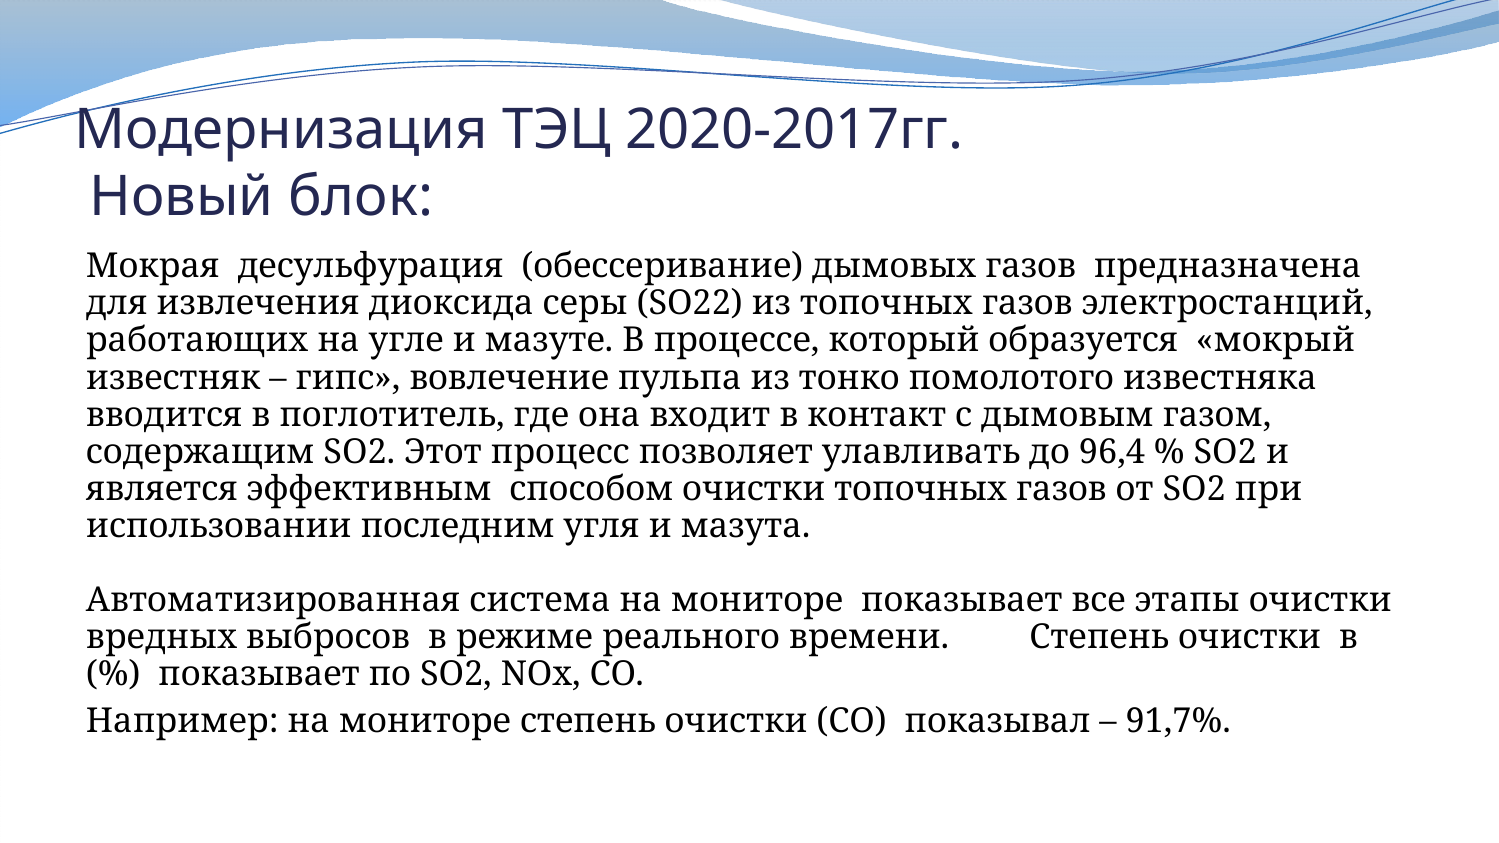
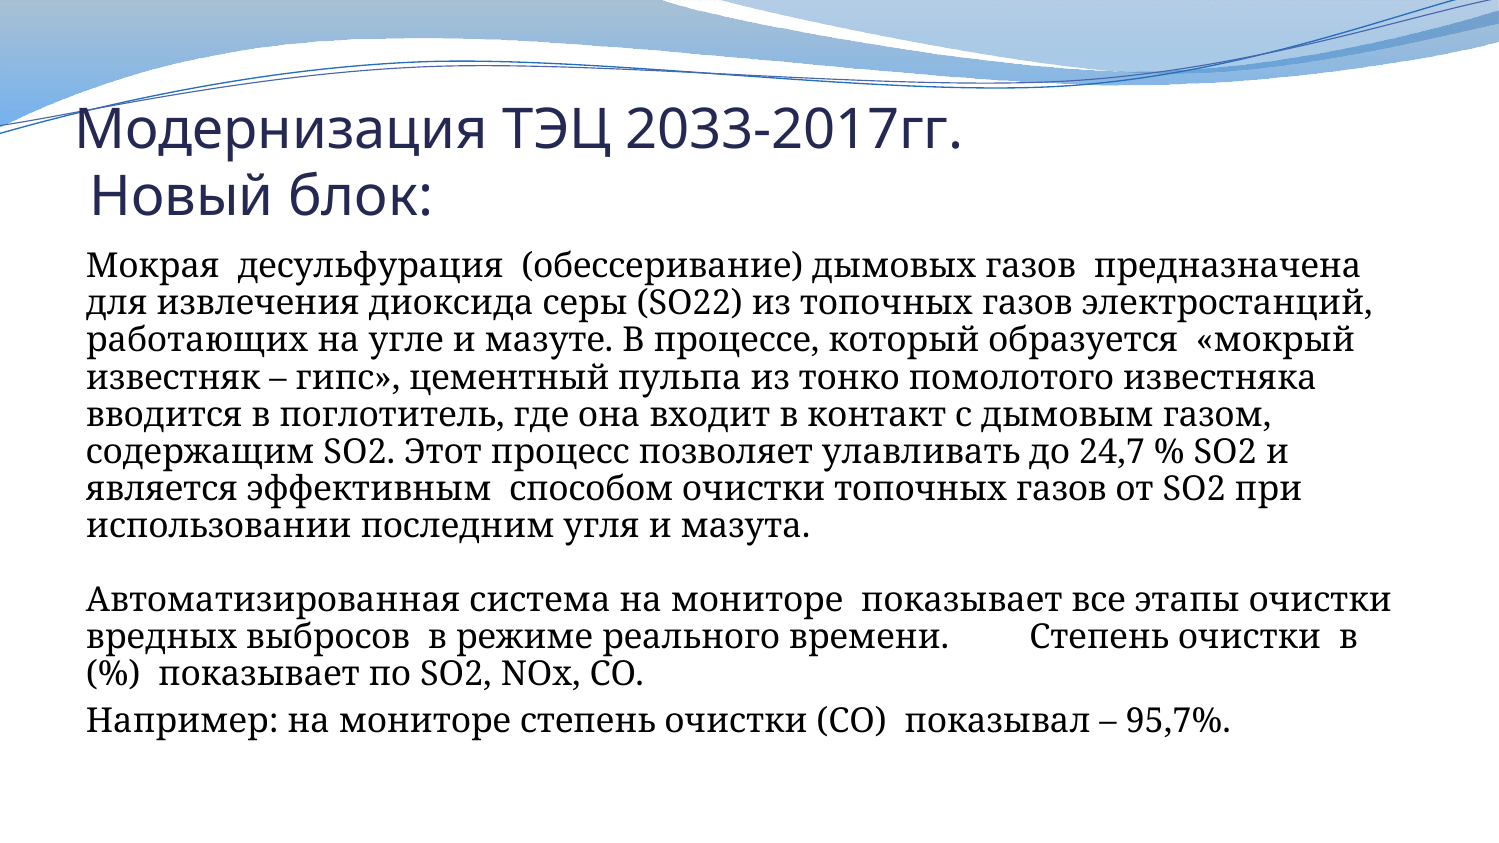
2020-2017гг: 2020-2017гг -> 2033-2017гг (794, 130)
вовлечение: вовлечение -> цементный (509, 378)
96,4: 96,4 -> 24,7 (1112, 452)
91,7%: 91,7% -> 95,7% (1178, 721)
